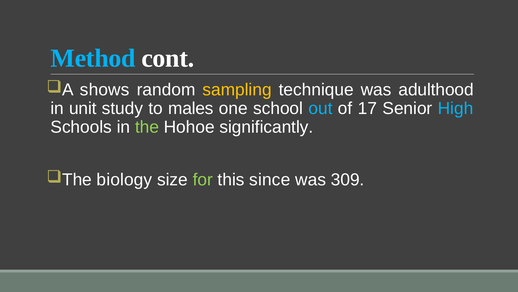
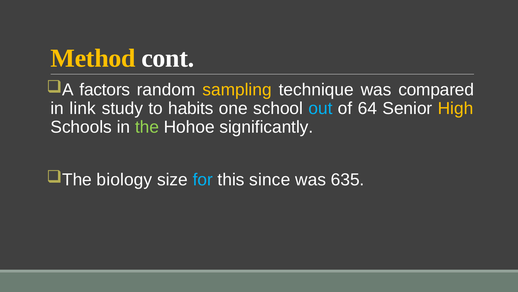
Method colour: light blue -> yellow (93, 58)
shows: shows -> factors (105, 90)
adulthood: adulthood -> compared (436, 90)
unit: unit -> link (83, 108)
males: males -> habits (191, 108)
17: 17 -> 64 (367, 108)
High colour: light blue -> yellow (456, 108)
for colour: light green -> light blue (203, 179)
309: 309 -> 635 (348, 179)
